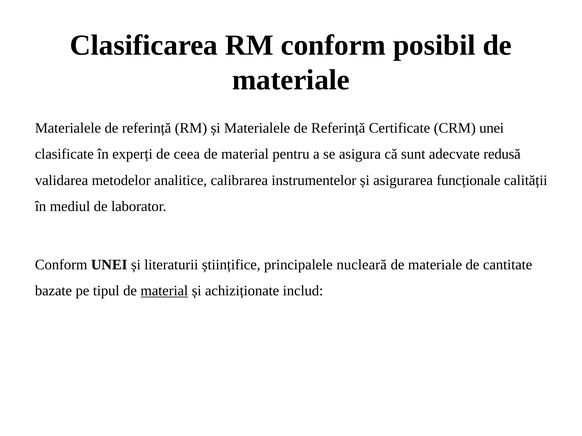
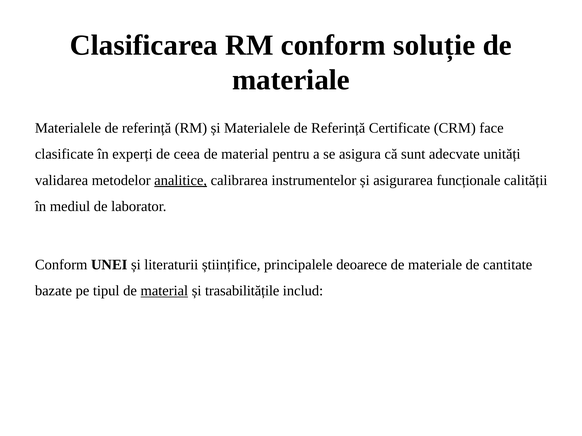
posibil: posibil -> soluție (434, 45)
CRM unei: unei -> face (492, 128)
redusă: redusă -> unități (502, 154)
analitice underline: none -> present (181, 180)
nucleară: nucleară -> deoarece (362, 265)
achiziționate: achiziționate -> trasabilitățile (242, 291)
